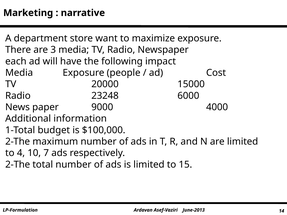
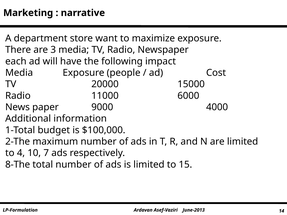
23248: 23248 -> 11000 (105, 96)
2-The: 2-The -> 8-The (18, 165)
